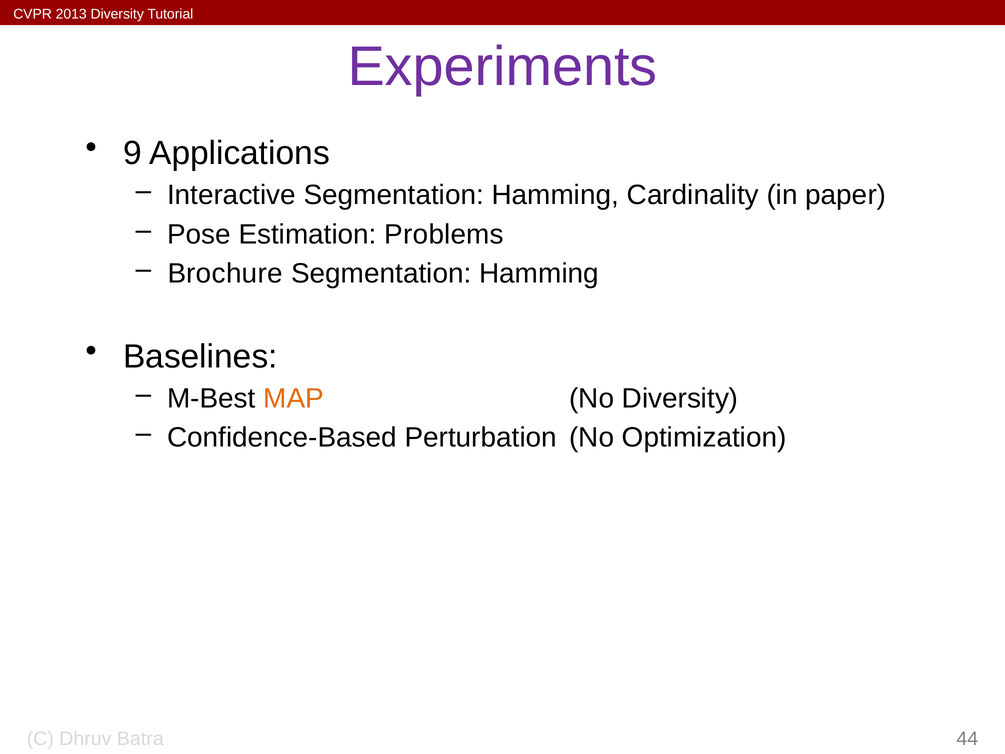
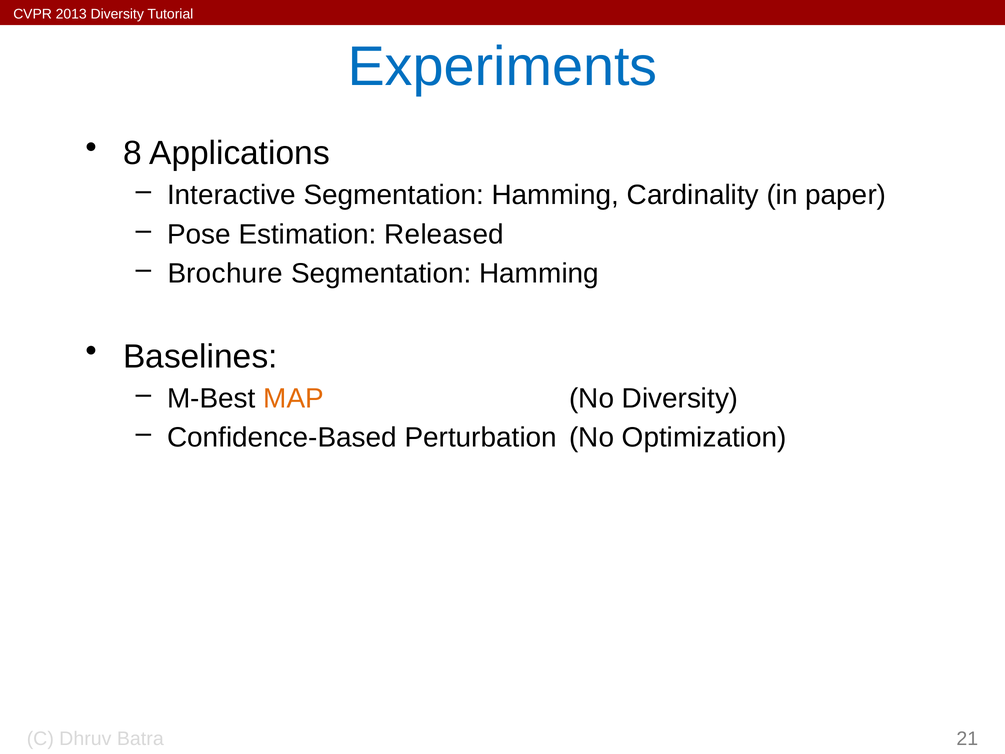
Experiments colour: purple -> blue (502, 67)
9: 9 -> 8 (132, 153)
Problems: Problems -> Released (444, 234)
44: 44 -> 21 (967, 738)
